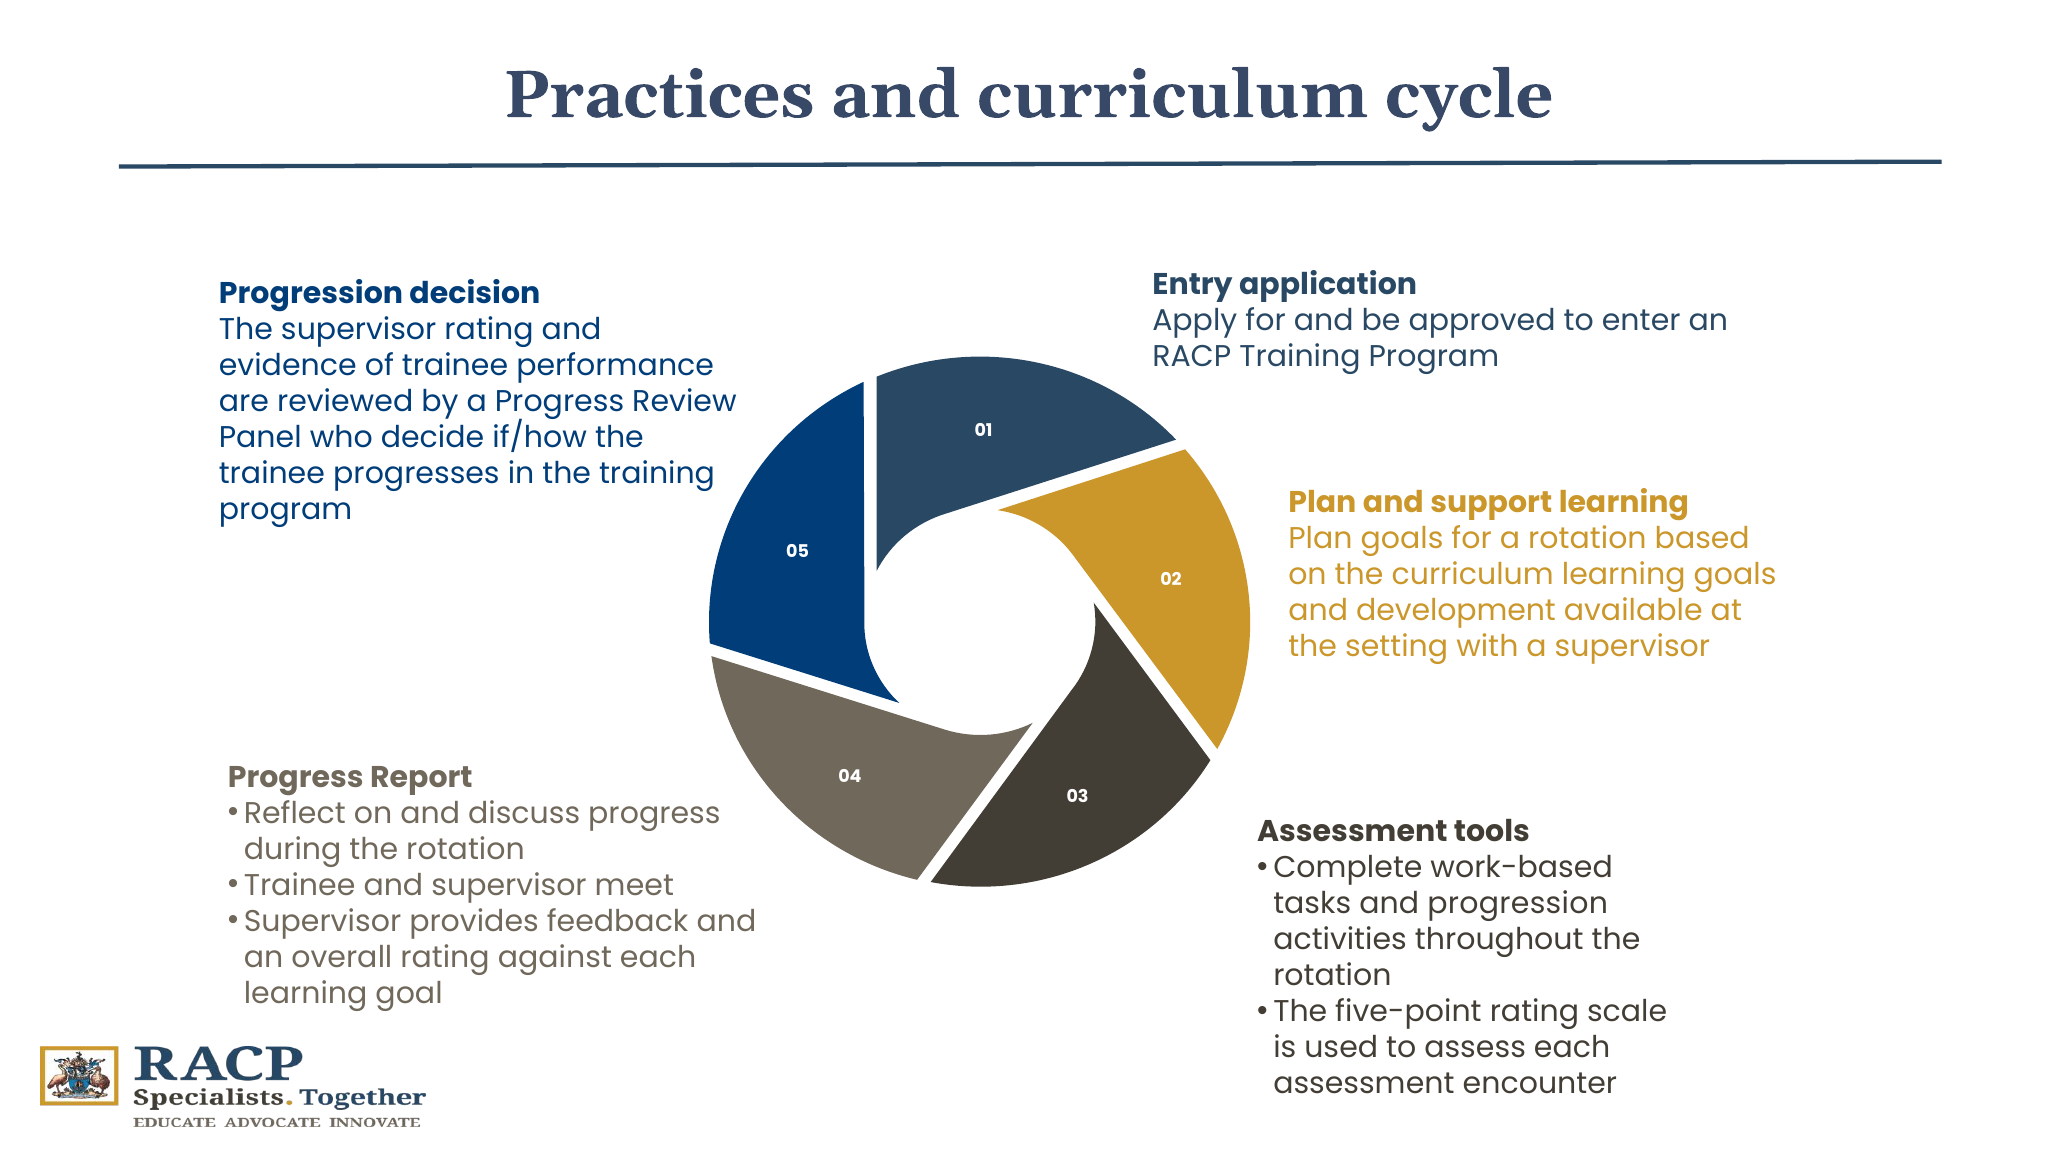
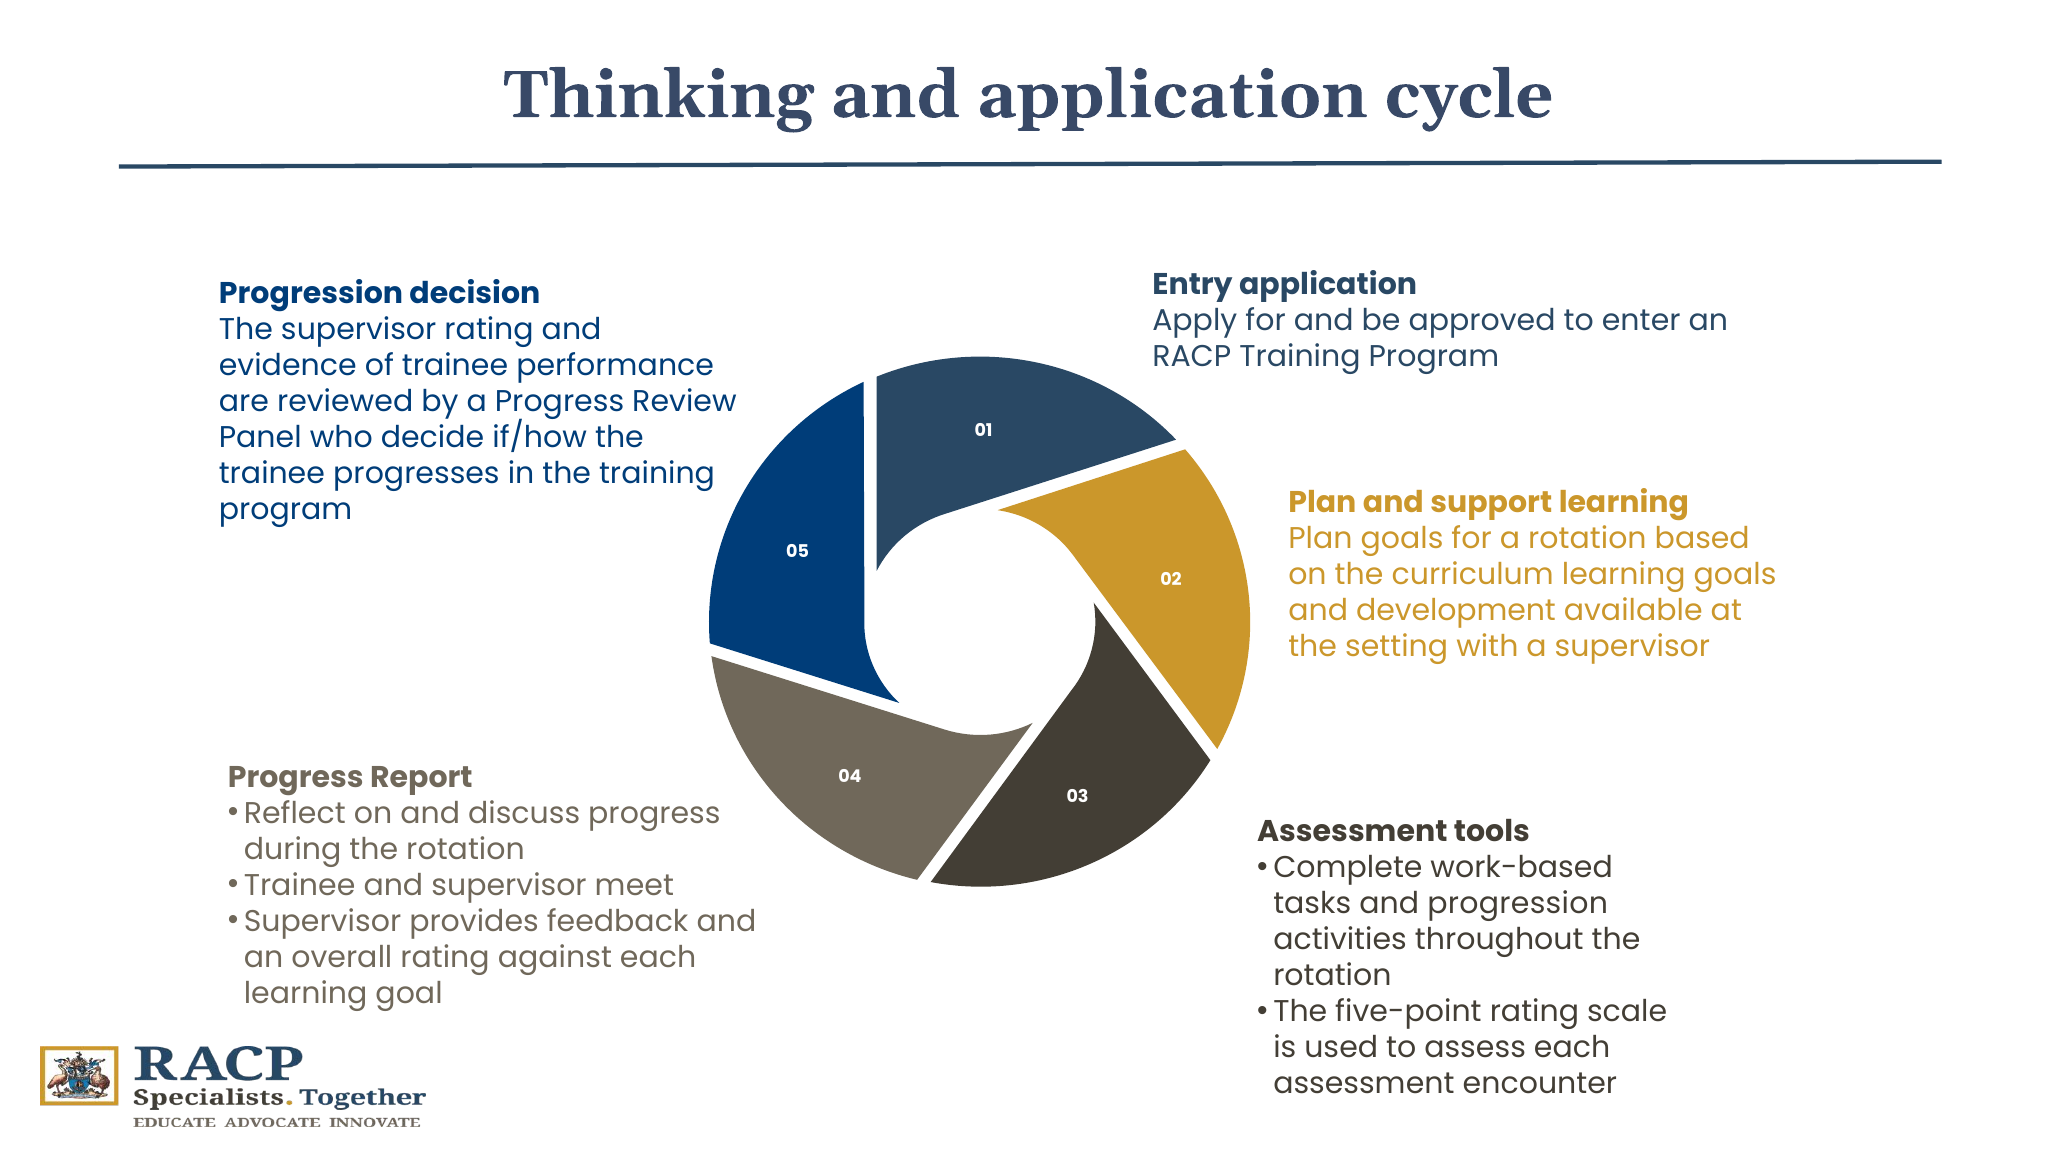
Practices: Practices -> Thinking (658, 95)
and curriculum: curriculum -> application (1172, 95)
